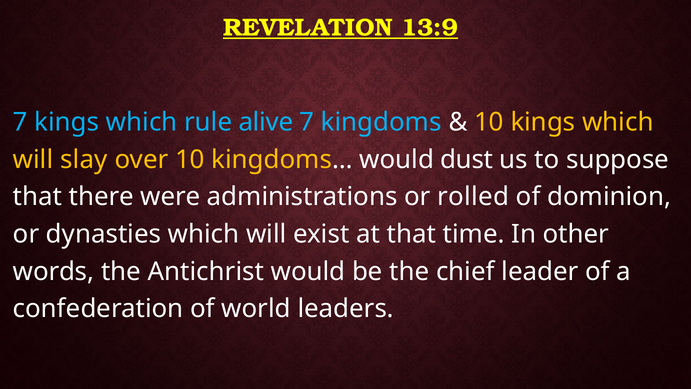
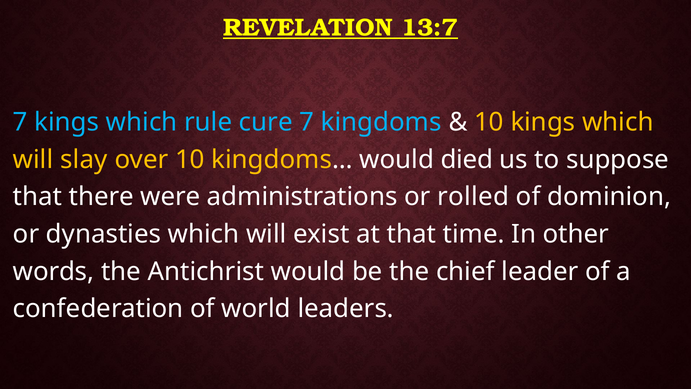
13:9: 13:9 -> 13:7 (429, 28)
alive: alive -> cure (266, 122)
dust: dust -> died (467, 159)
